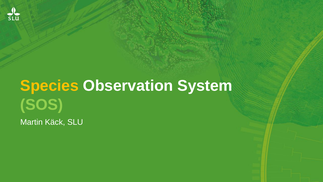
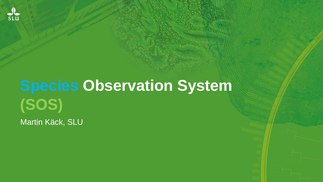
Species colour: yellow -> light blue (49, 86)
